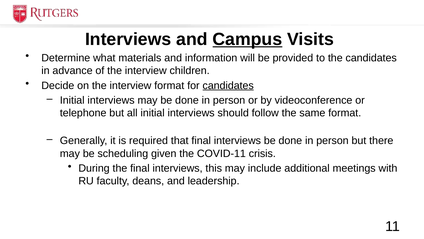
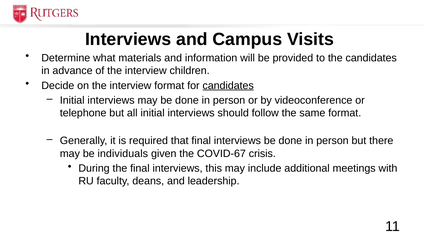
Campus underline: present -> none (247, 39)
scheduling: scheduling -> individuals (123, 153)
COVID-11: COVID-11 -> COVID-67 (221, 153)
